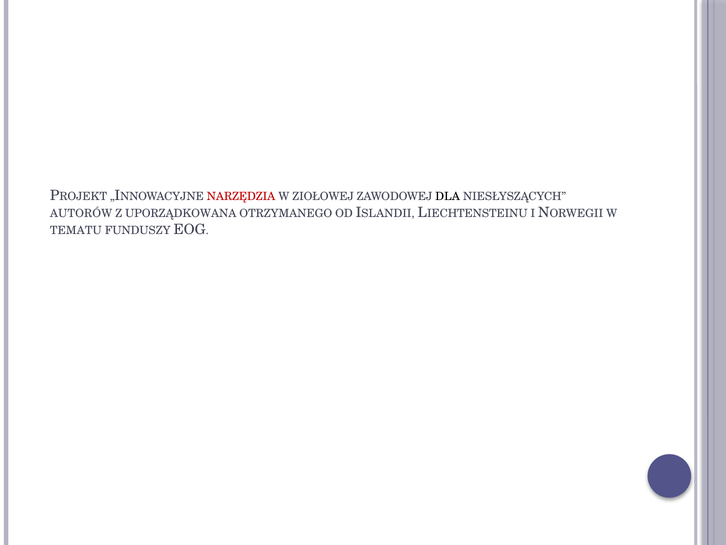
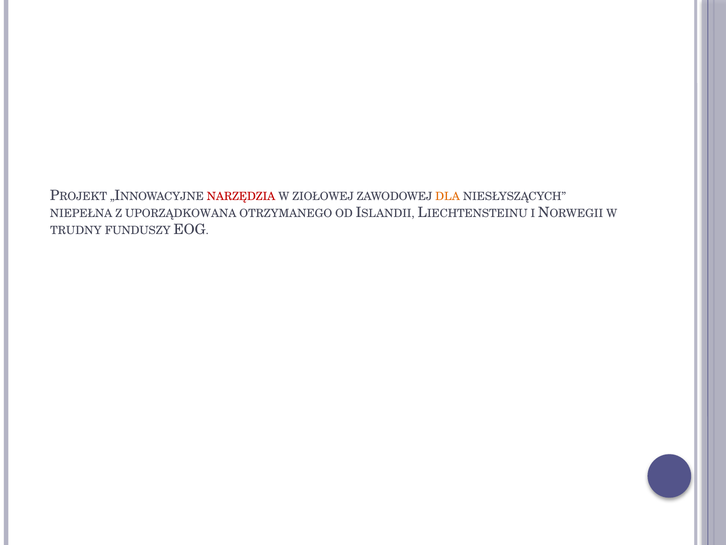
DLA colour: black -> orange (448, 196)
AUTORÓW: AUTORÓW -> NIEPEŁNA (81, 213)
TEMATU: TEMATU -> TRUDNY (76, 230)
